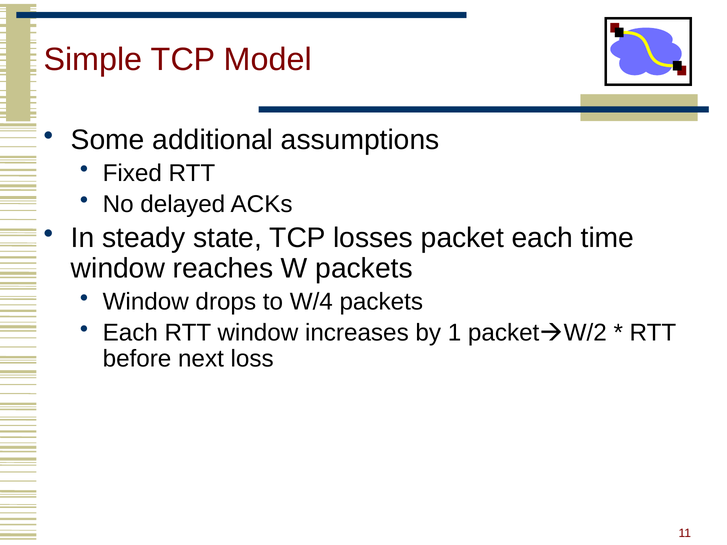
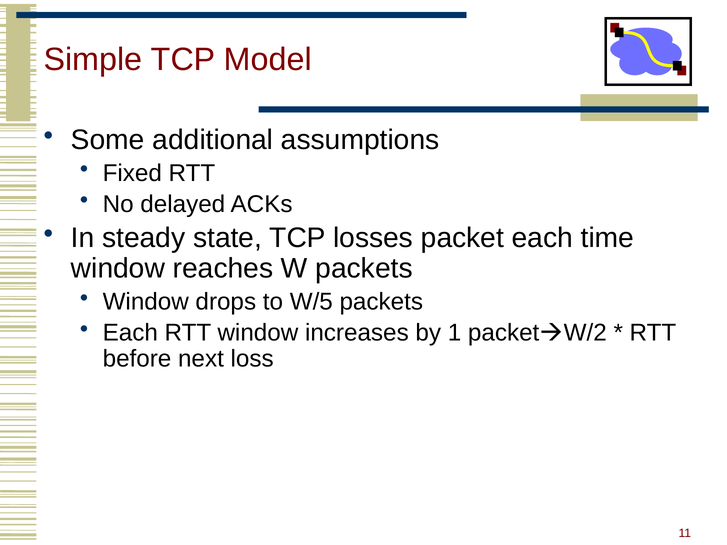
W/4: W/4 -> W/5 (311, 302)
